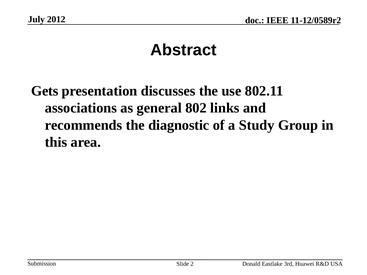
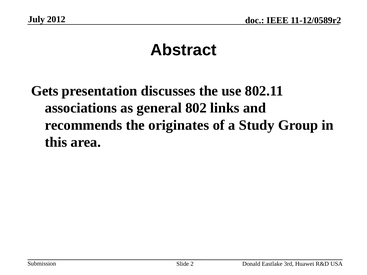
diagnostic: diagnostic -> originates (179, 125)
